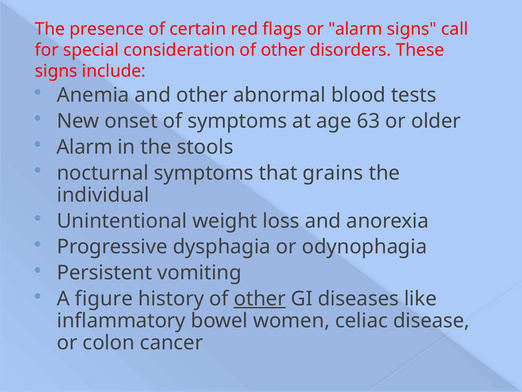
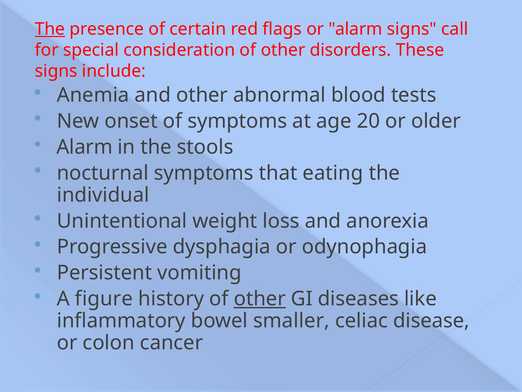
The underline: none -> present (50, 29)
63: 63 -> 20 (368, 121)
grains: grains -> eating (333, 173)
women: women -> smaller (291, 320)
